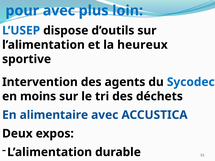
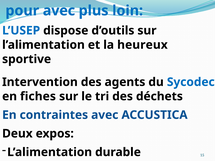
moins: moins -> fiches (38, 96)
alimentaire: alimentaire -> contraintes (54, 115)
